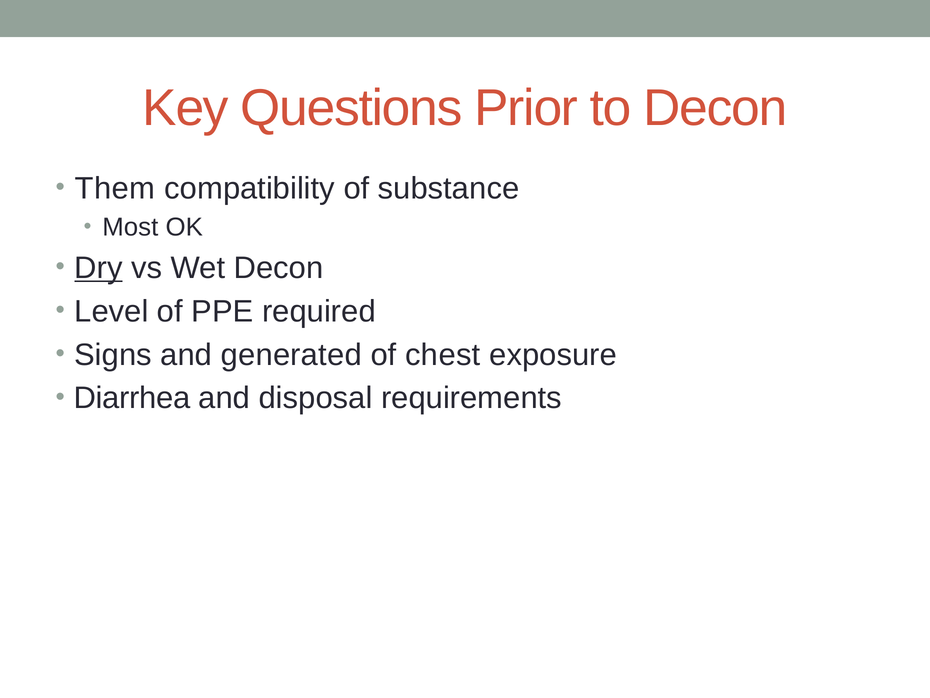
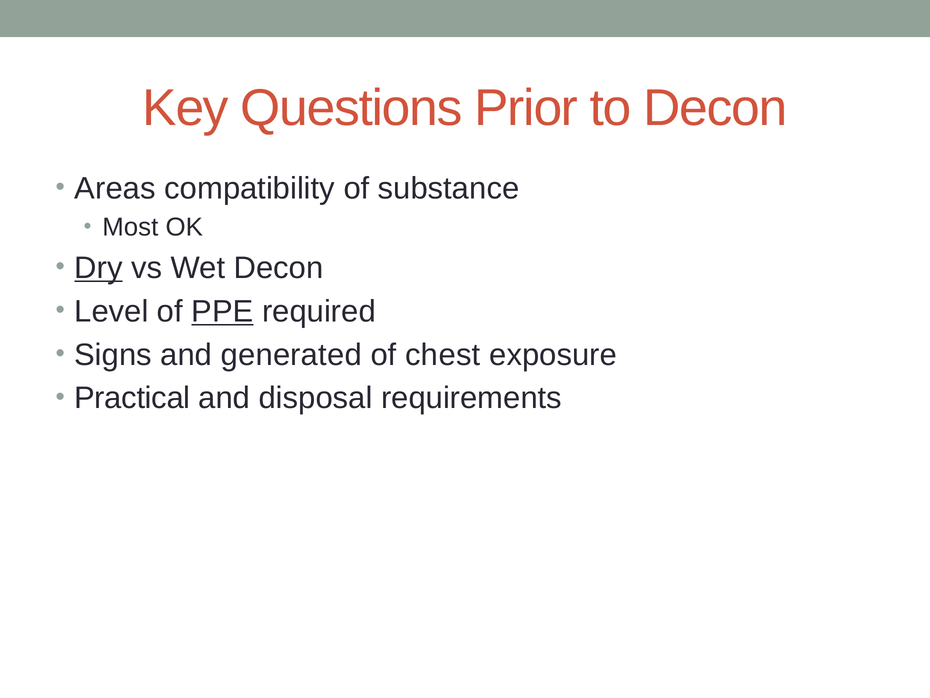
Them: Them -> Areas (115, 188)
PPE underline: none -> present (222, 311)
Diarrhea: Diarrhea -> Practical (132, 398)
